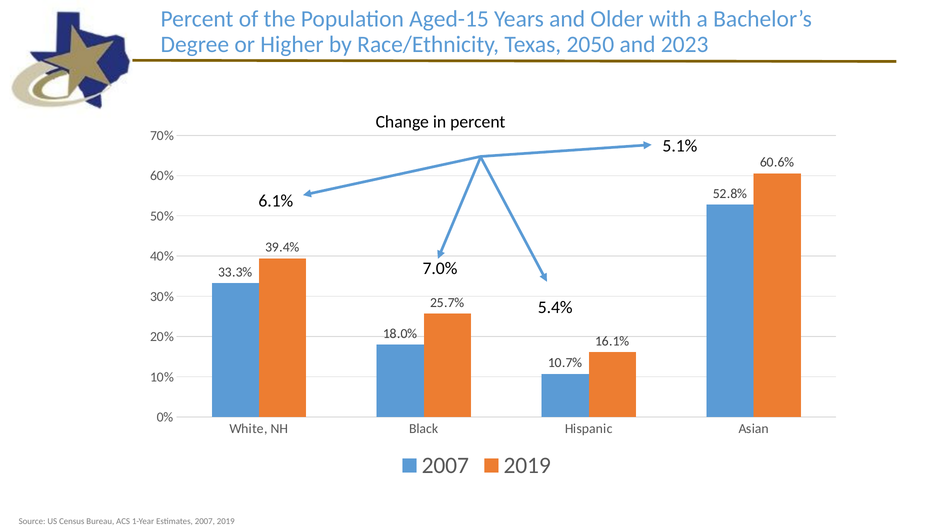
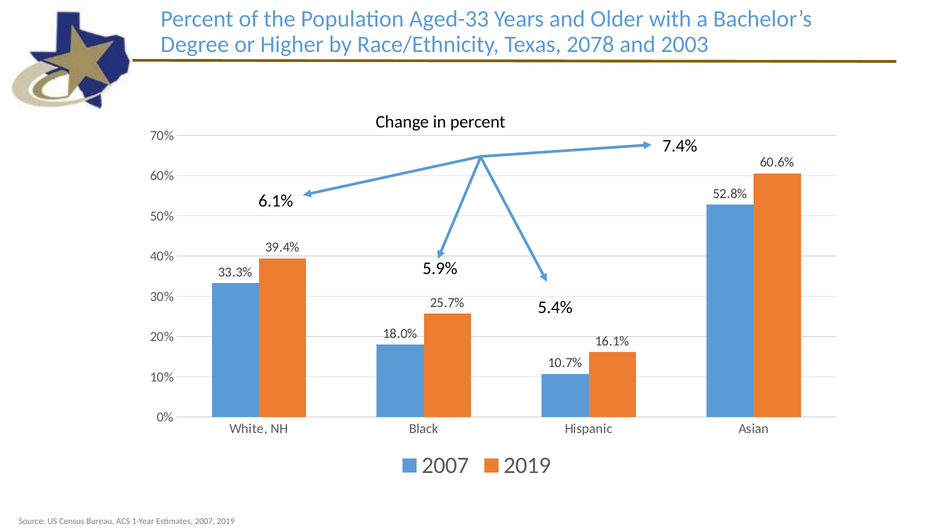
Aged-15: Aged-15 -> Aged-33 (449, 19)
2050: 2050 -> 2078 (590, 44)
2023: 2023 -> 2003 (685, 44)
5.1%: 5.1% -> 7.4% (680, 146)
7.0%: 7.0% -> 5.9% (440, 268)
